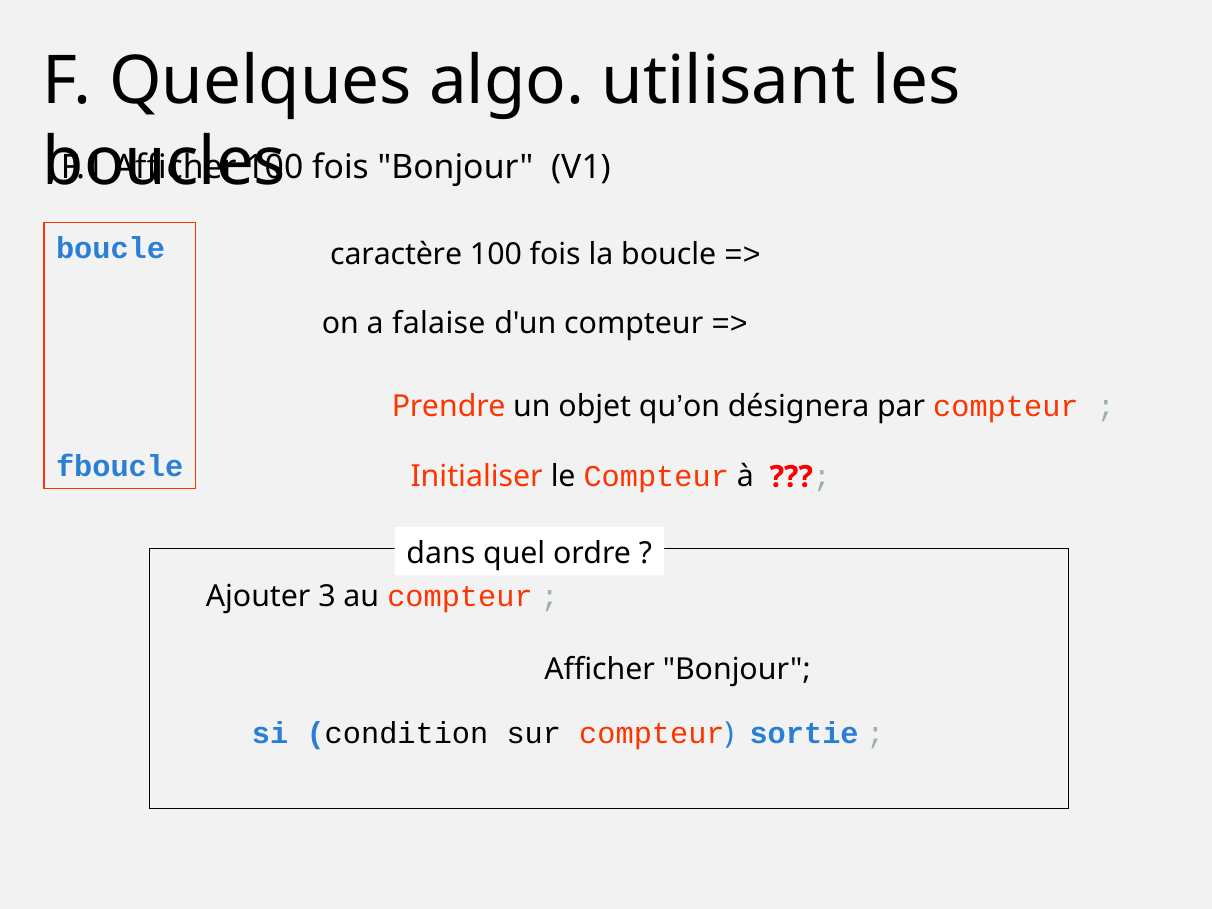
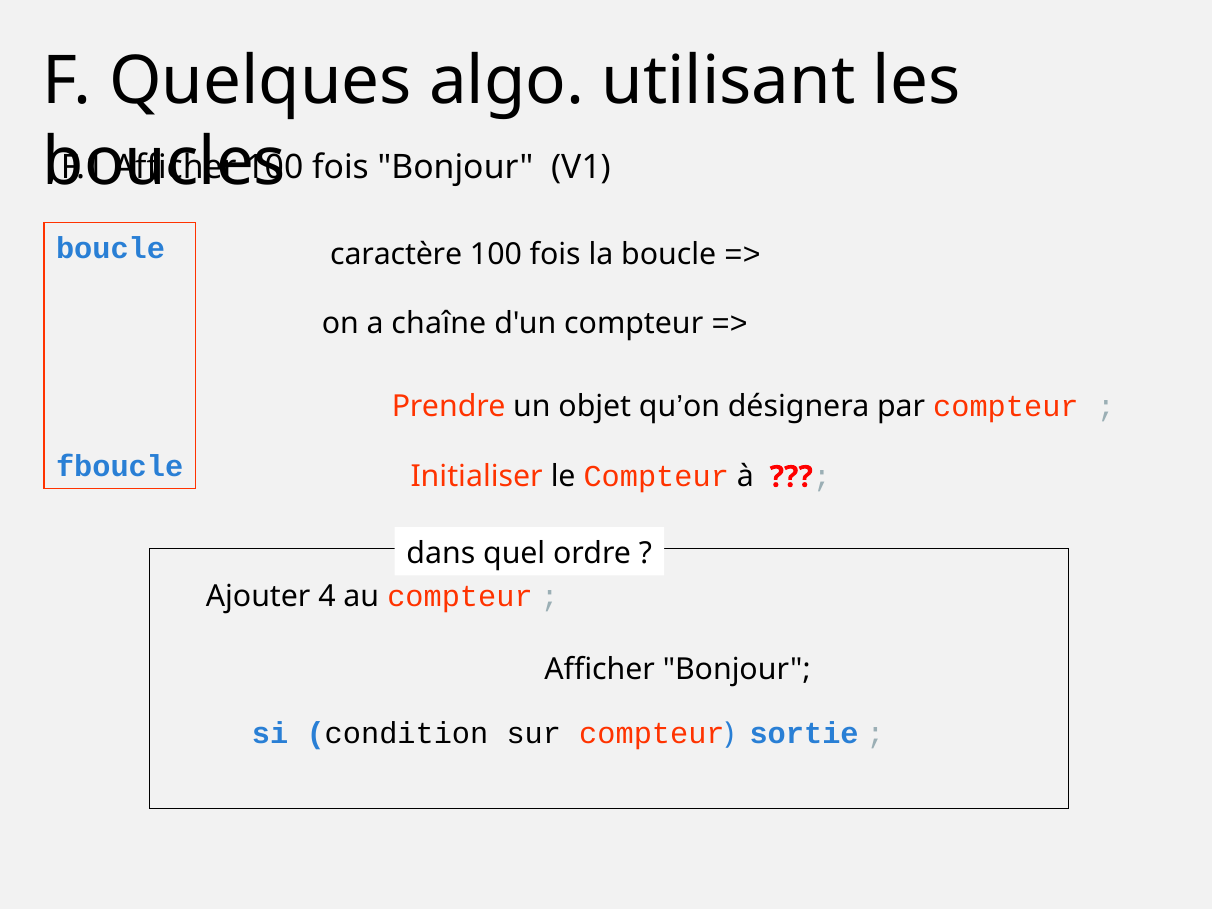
falaise: falaise -> chaîne (439, 323)
3: 3 -> 4 (327, 596)
